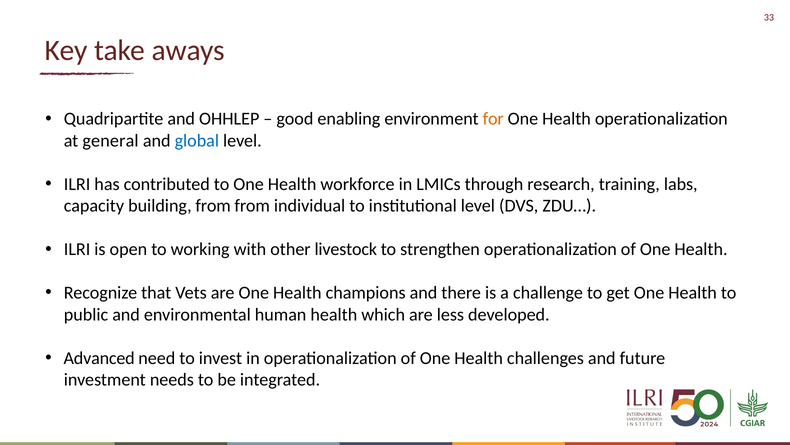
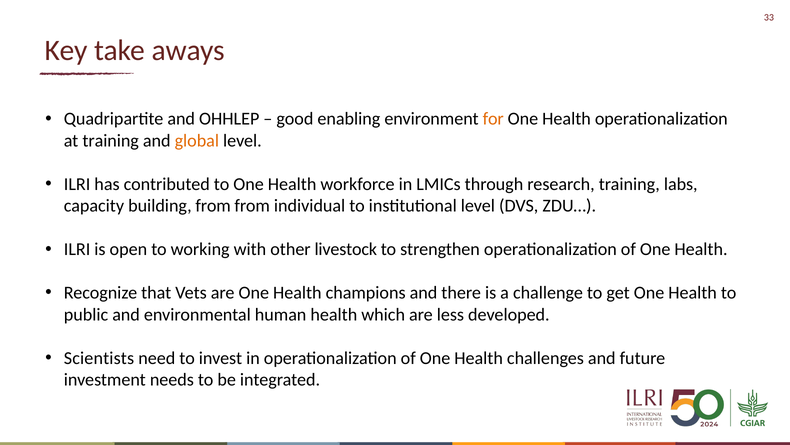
at general: general -> training (111, 141)
global colour: blue -> orange (197, 141)
Advanced: Advanced -> Scientists (99, 358)
